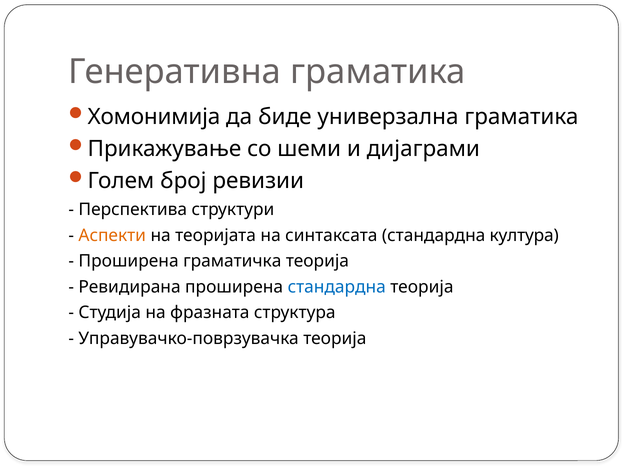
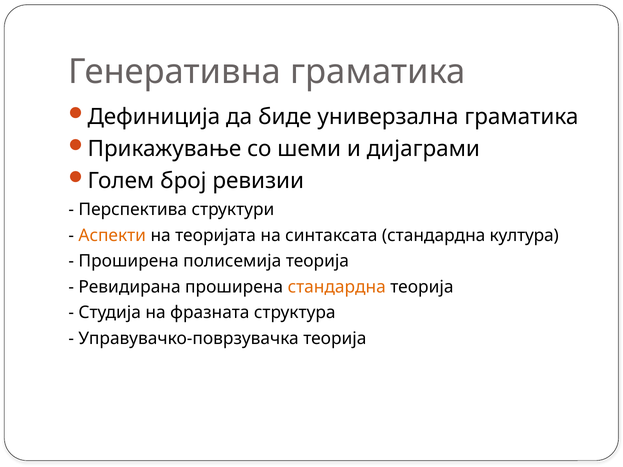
Хомонимија: Хомонимија -> Дефиниција (154, 117)
граматичка: граматичка -> полисемија (232, 261)
стандардна colour: blue -> orange (337, 287)
